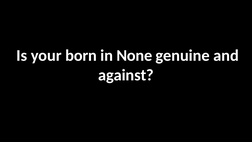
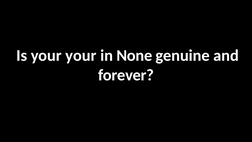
your born: born -> your (81, 55)
against: against -> forever (126, 75)
